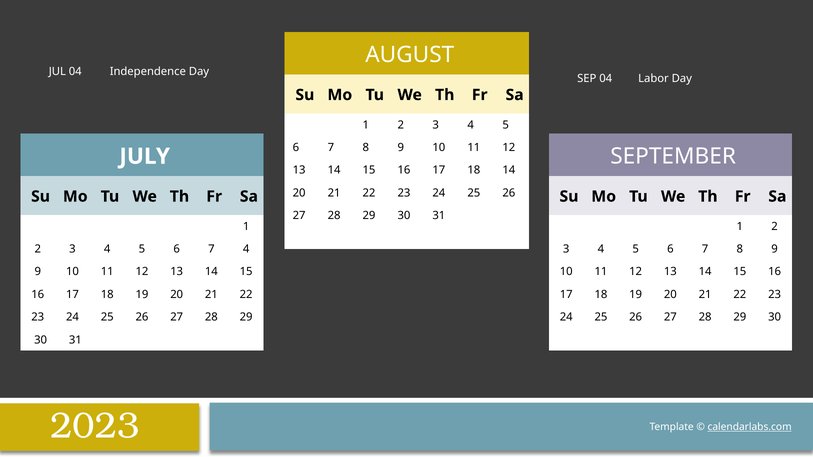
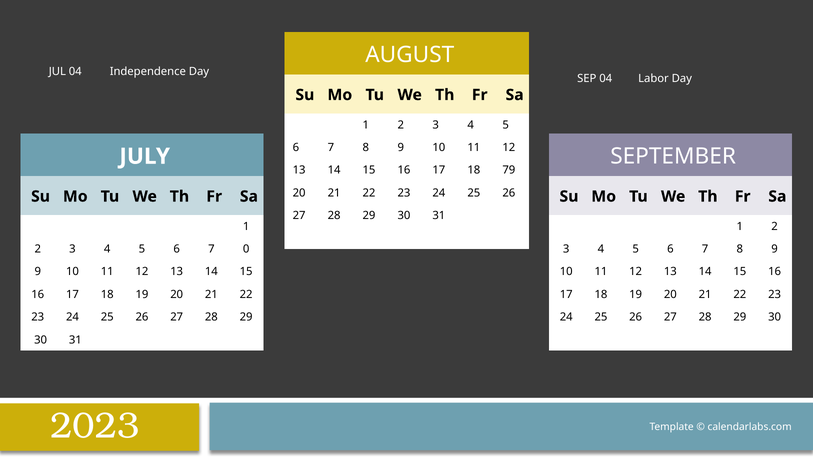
18 14: 14 -> 79 (509, 170)
7 4: 4 -> 0 (246, 249)
calendarlabs.com underline: present -> none (750, 427)
